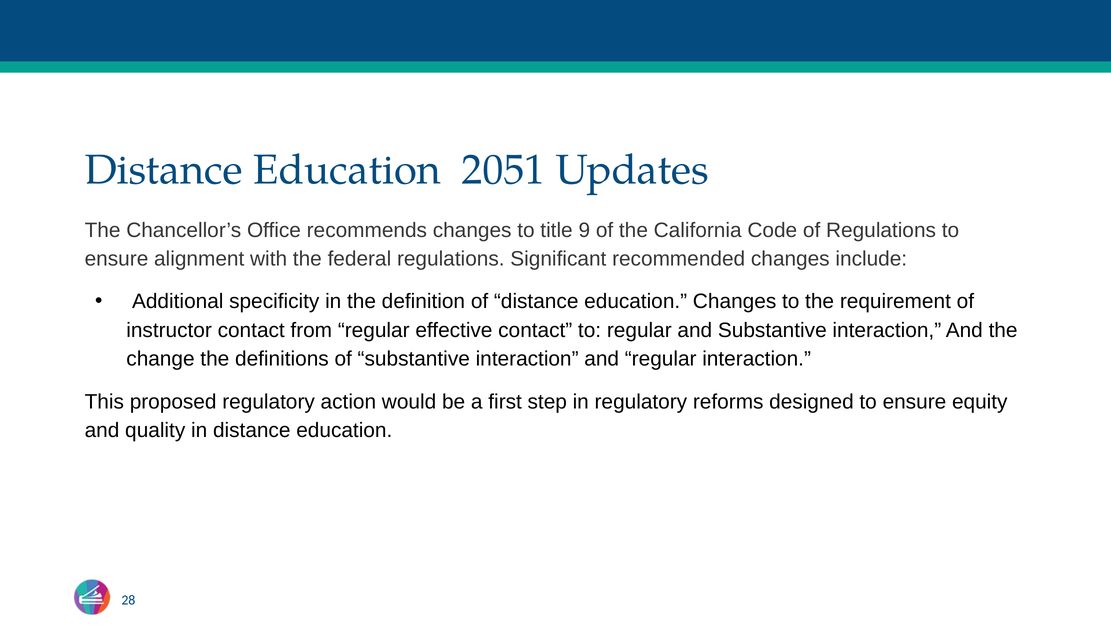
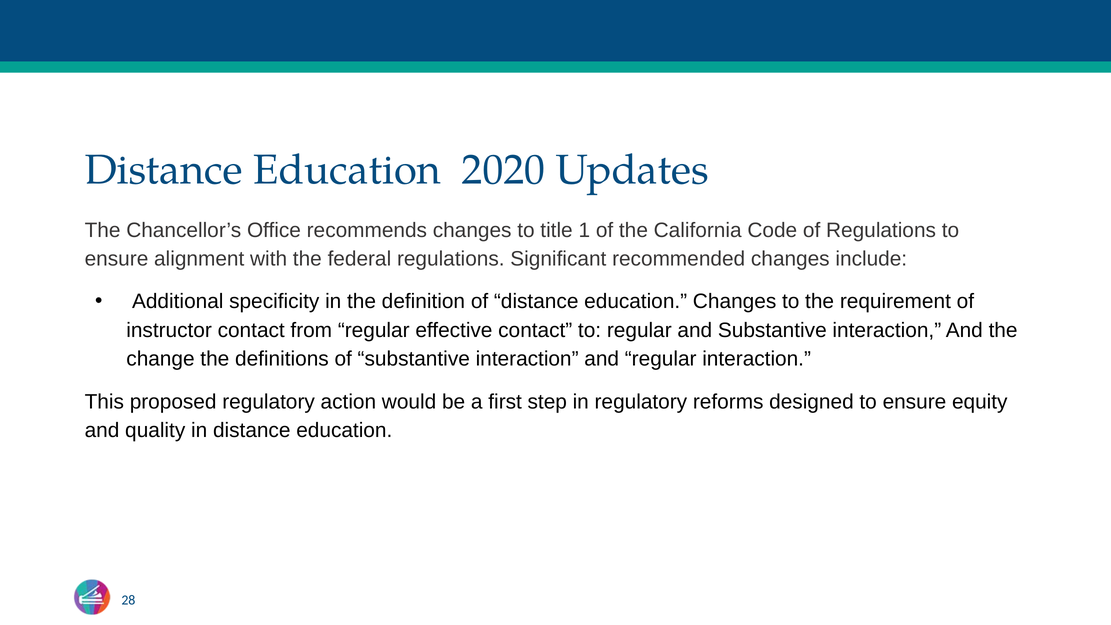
2051: 2051 -> 2020 (504, 170)
9: 9 -> 1 (584, 230)
